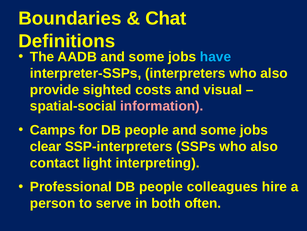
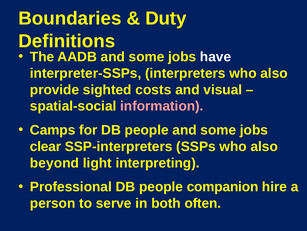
Chat: Chat -> Duty (166, 18)
have colour: light blue -> white (216, 57)
contact: contact -> beyond (54, 162)
colleagues: colleagues -> companion (223, 186)
